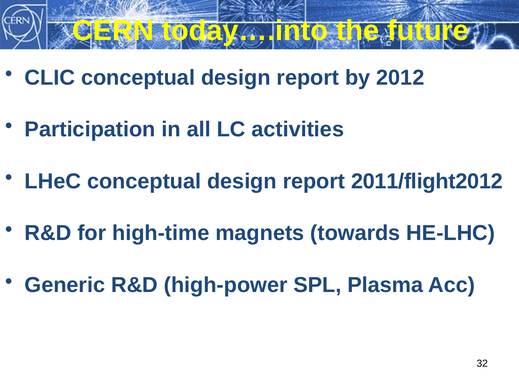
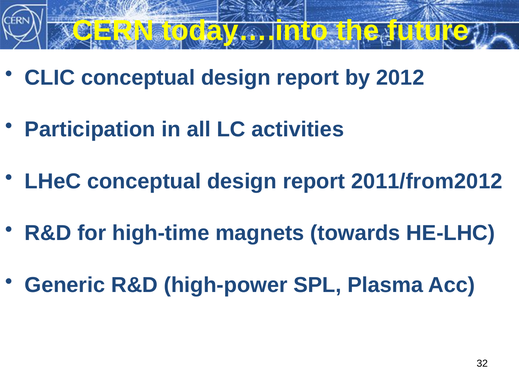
2011/flight2012: 2011/flight2012 -> 2011/from2012 (427, 181)
